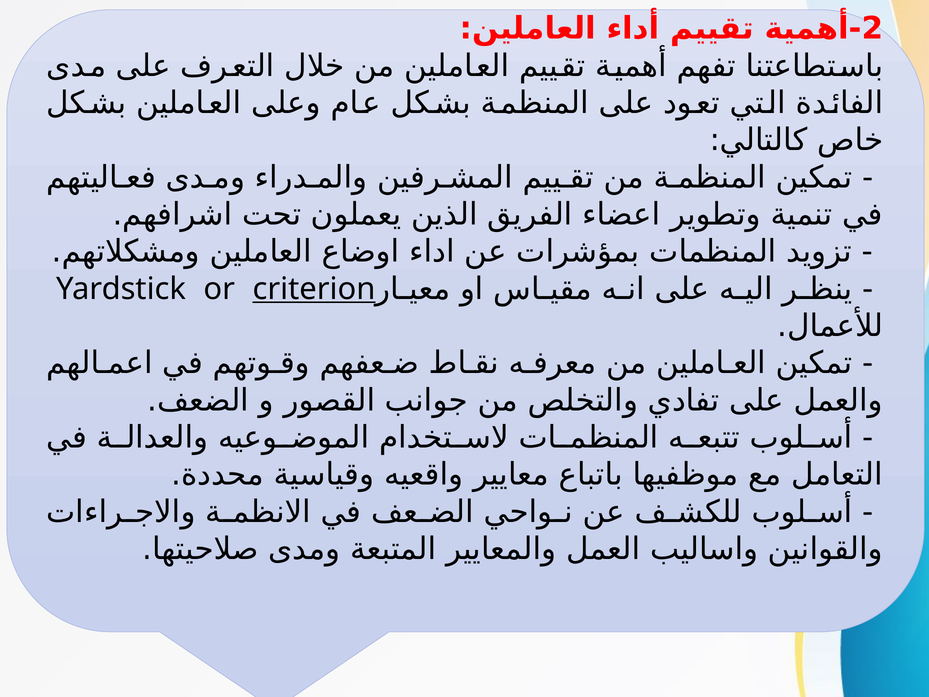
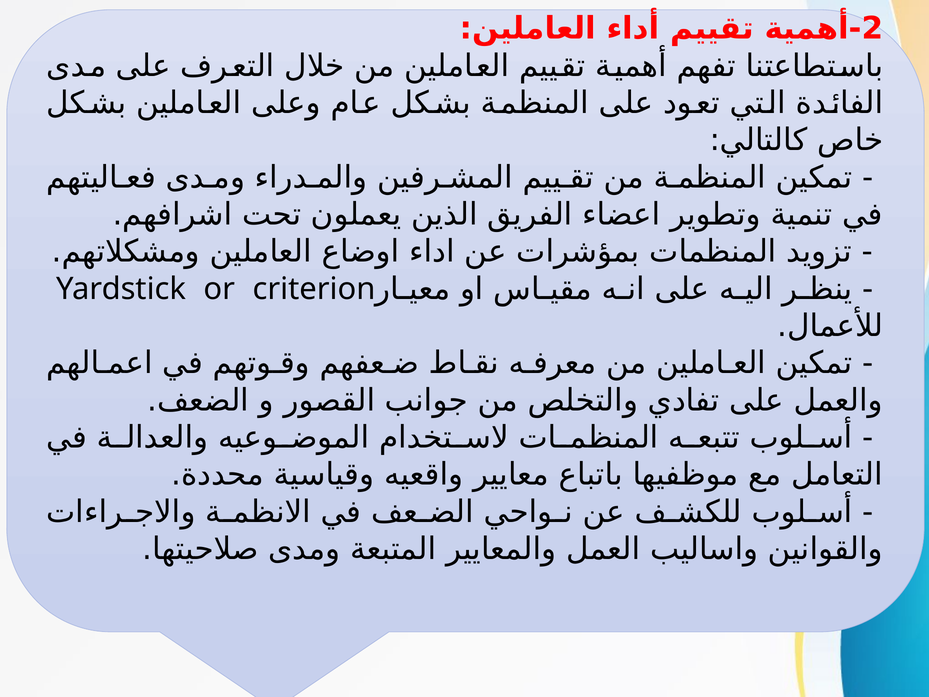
criterion underline: present -> none (314, 289)
